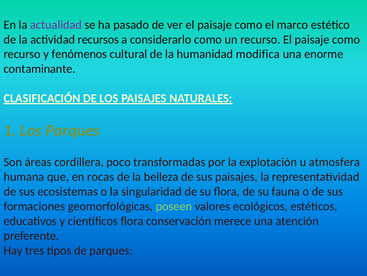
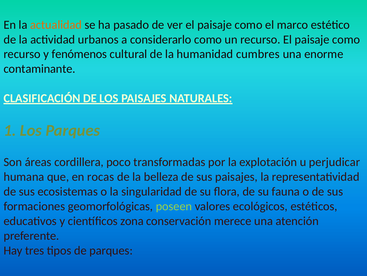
actualidad colour: purple -> orange (56, 25)
recursos: recursos -> urbanos (98, 39)
modifica: modifica -> cumbres (258, 54)
atmosfera: atmosfera -> perjudicar (334, 162)
científicos flora: flora -> zona (132, 220)
